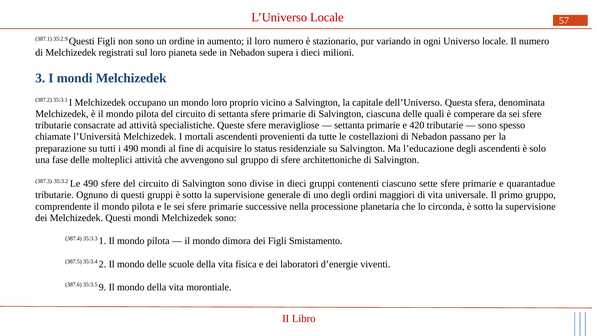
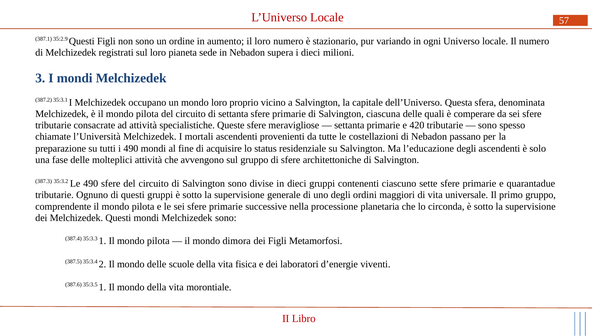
Smistamento: Smistamento -> Metamorfosi (316, 241)
35:3.5 9: 9 -> 1 (102, 287)
